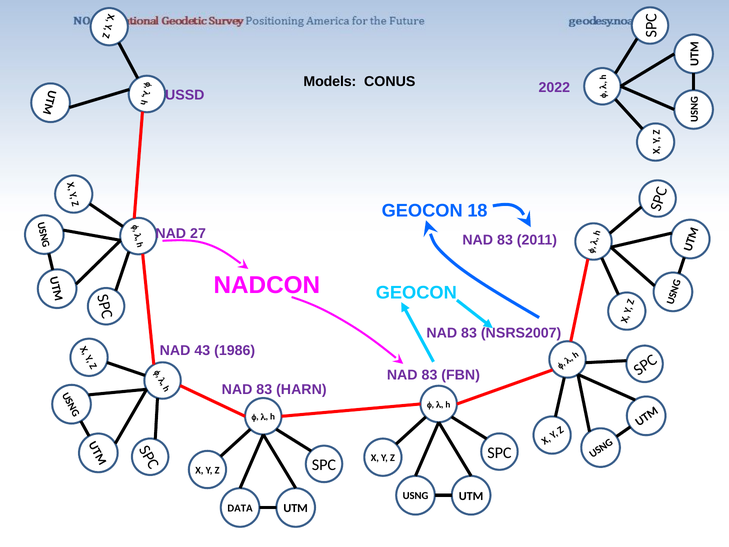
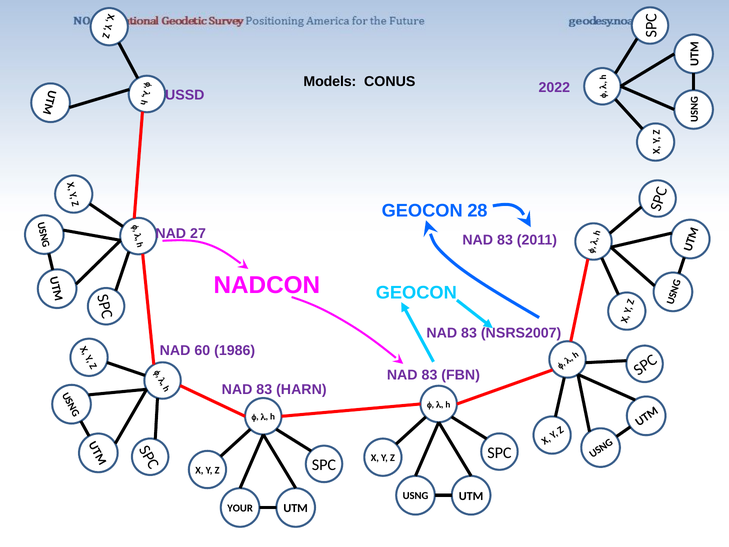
18: 18 -> 28 (477, 211)
43: 43 -> 60 (202, 350)
DATA: DATA -> YOUR (240, 508)
